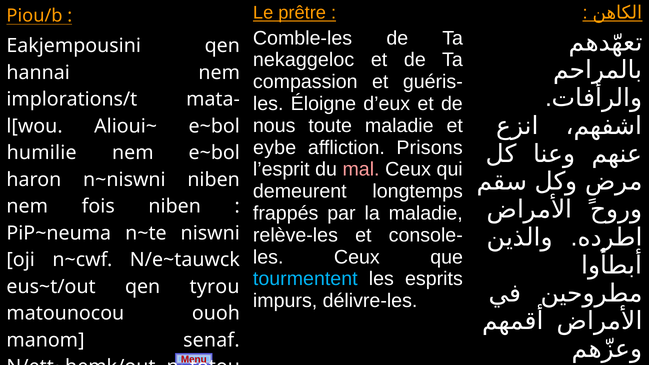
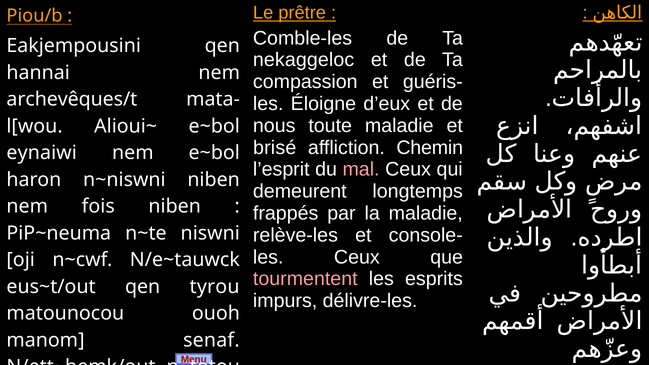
implorations/t: implorations/t -> archevêques/t (72, 99)
eybe: eybe -> brisé (275, 148)
Prisons: Prisons -> Chemin (430, 148)
humilie: humilie -> eynaiwi (42, 153)
tourmentent colour: light blue -> pink (305, 279)
